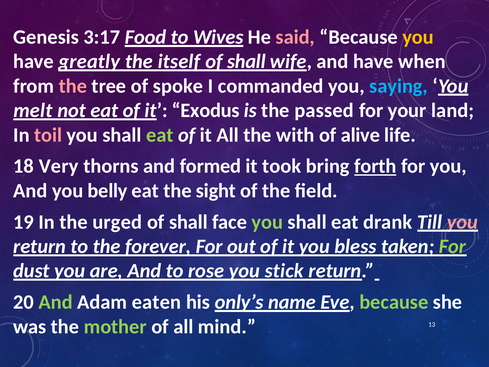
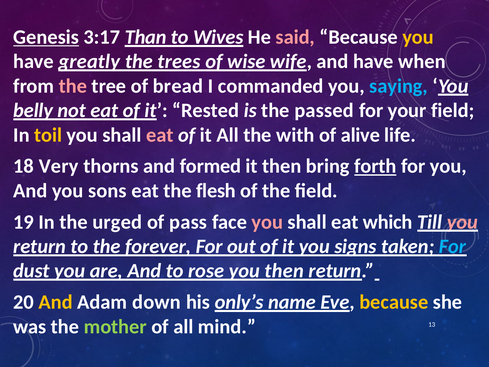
Genesis underline: none -> present (46, 37)
Food: Food -> Than (146, 37)
itself: itself -> trees (179, 62)
shall: shall -> wise (246, 62)
spoke: spoke -> bread (178, 86)
melt: melt -> belly (33, 110)
Exodus: Exodus -> Rested (206, 110)
your land: land -> field (453, 110)
toil colour: pink -> yellow (48, 135)
eat colour: light green -> pink (160, 135)
it took: took -> then (282, 166)
belly: belly -> sons (107, 191)
sight: sight -> flesh (216, 191)
shall: shall -> pass (188, 222)
you colour: light green -> pink (267, 222)
drank: drank -> which (388, 222)
bless: bless -> signs (356, 246)
For colour: light green -> light blue (452, 246)
you stick: stick -> then (284, 271)
And colour: light green -> yellow (56, 302)
eaten: eaten -> down (156, 302)
because colour: light green -> yellow (394, 302)
